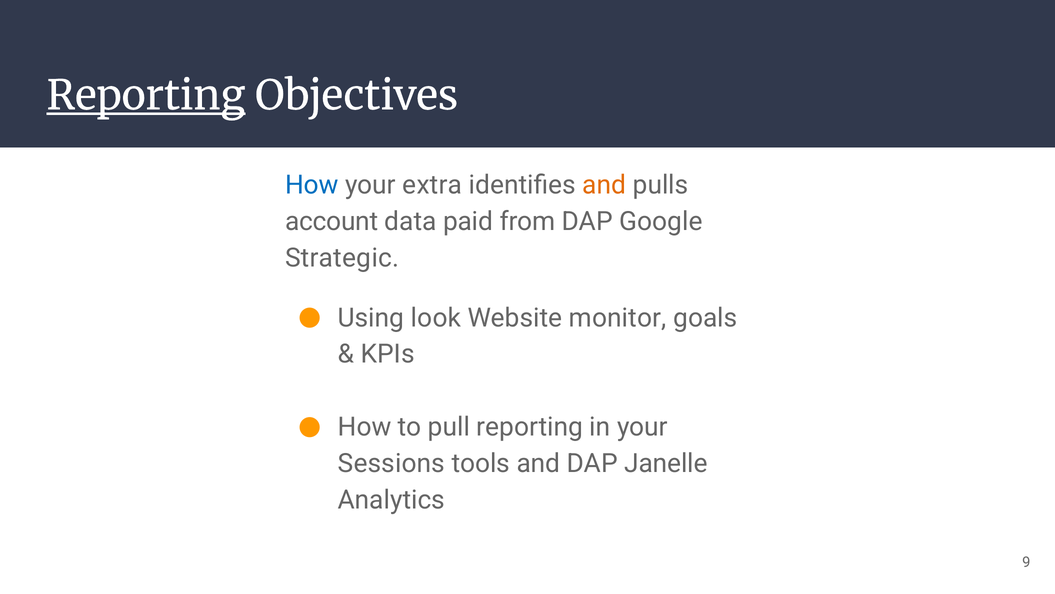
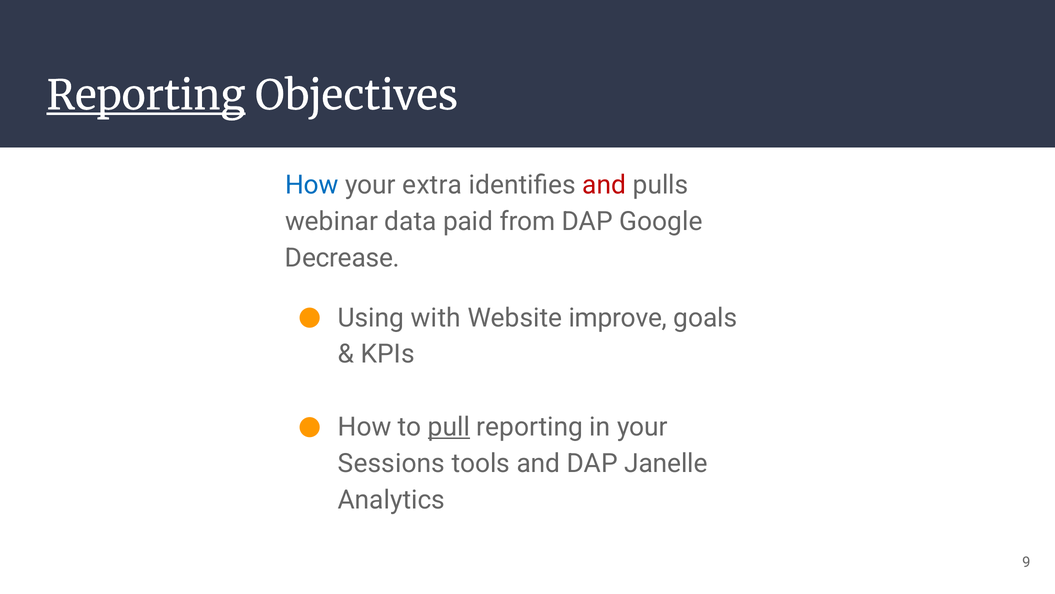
and colour: orange -> red (604, 185)
account: account -> webinar (332, 221)
Strategic: Strategic -> Decrease (342, 258)
look: look -> with (436, 318)
monitor: monitor -> improve (618, 318)
pull underline: none -> present (449, 427)
